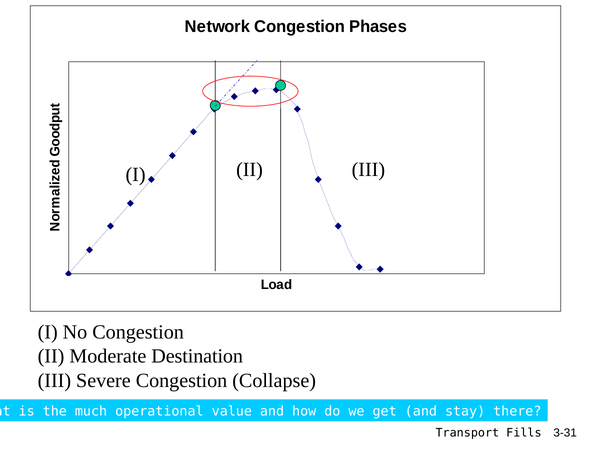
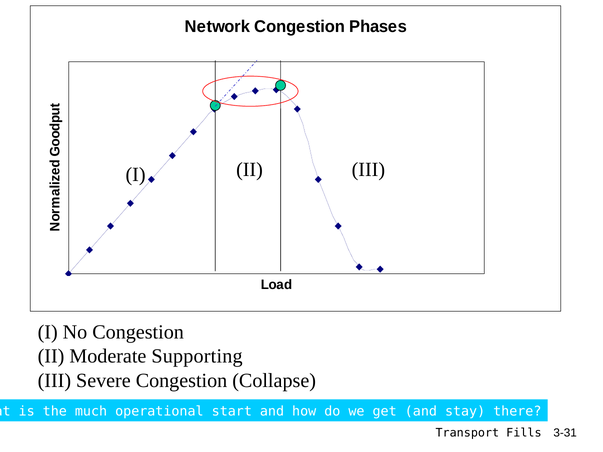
Destination: Destination -> Supporting (197, 356)
value: value -> start (232, 412)
